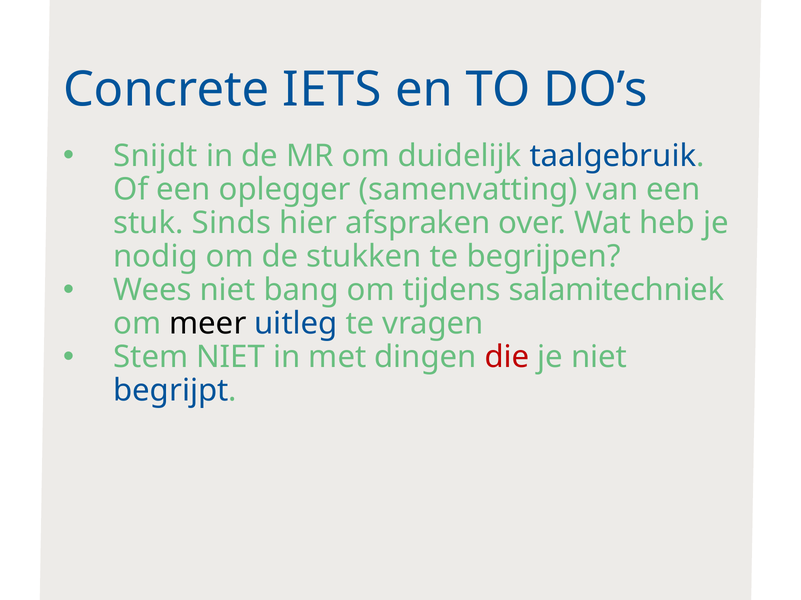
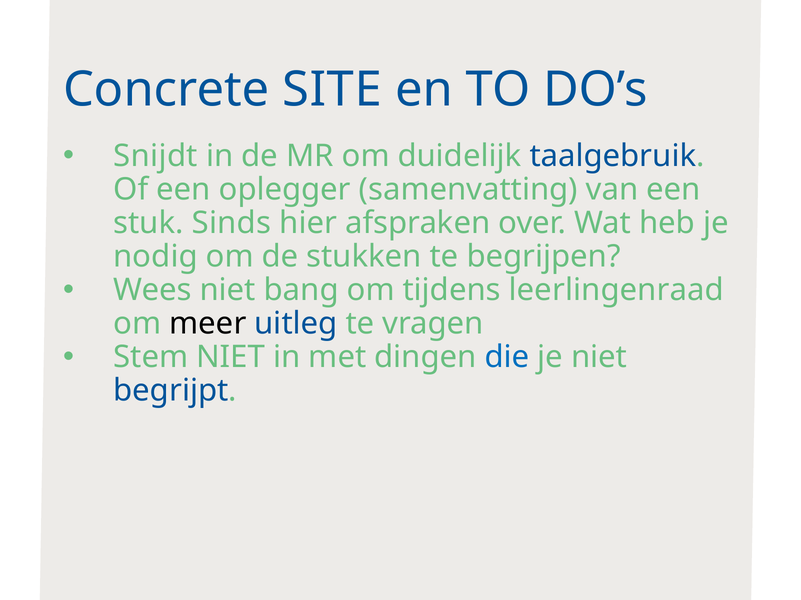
IETS: IETS -> SITE (332, 90)
salamitechniek: salamitechniek -> leerlingenraad (616, 290)
die colour: red -> blue (507, 358)
